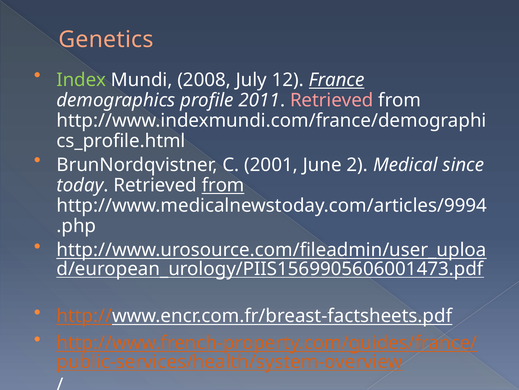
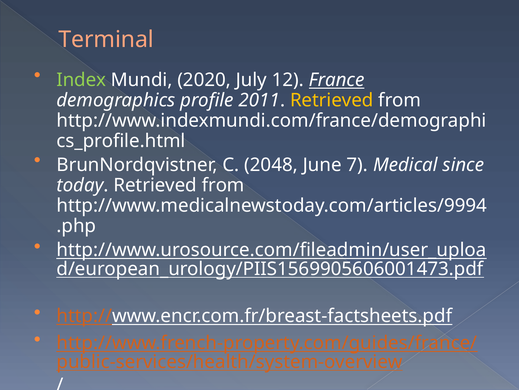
Genetics: Genetics -> Terminal (106, 39)
2008: 2008 -> 2020 (204, 80)
Retrieved colour: pink -> yellow (332, 100)
2001: 2001 -> 2048 (271, 165)
2: 2 -> 7 (357, 165)
from underline: present -> none (223, 185)
